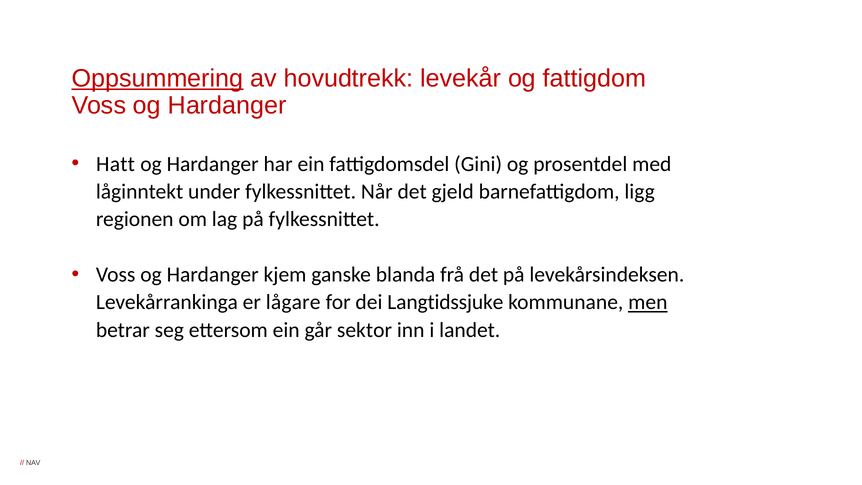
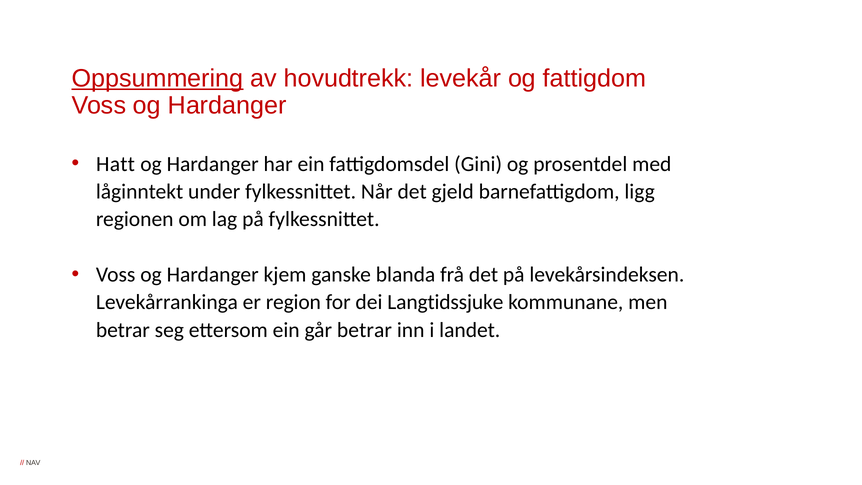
lågare: lågare -> region (293, 302)
men underline: present -> none (648, 302)
går sektor: sektor -> betrar (364, 330)
